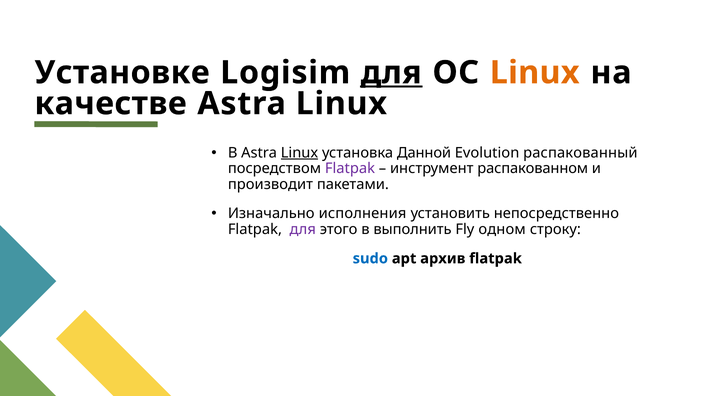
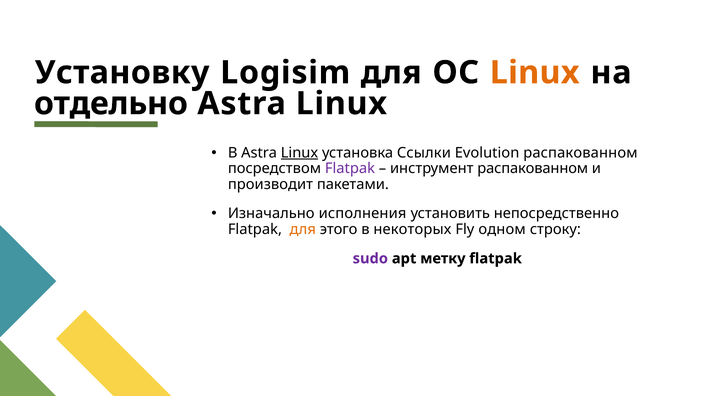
Установке: Установке -> Установку (122, 73)
для underline: present -> none (391, 73)
качестве: качестве -> отдельно (111, 104)
Данной: Данной -> Ссылки (424, 153)
Evolution распакованный: распакованный -> распакованном (580, 153)
для colour: purple -> orange (303, 230)
выполнить: выполнить -> некоторых (412, 230)
sudo colour: blue -> purple (370, 259)
архив: архив -> метку (443, 259)
